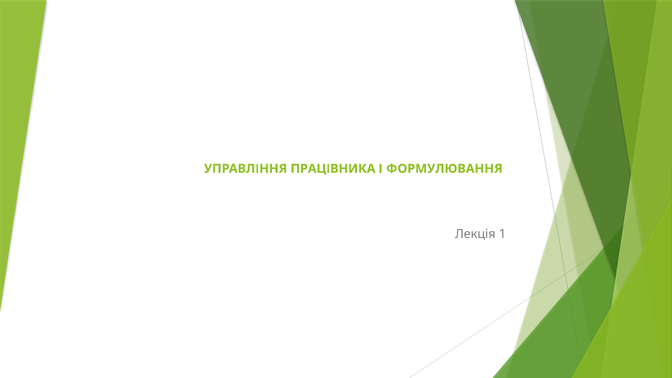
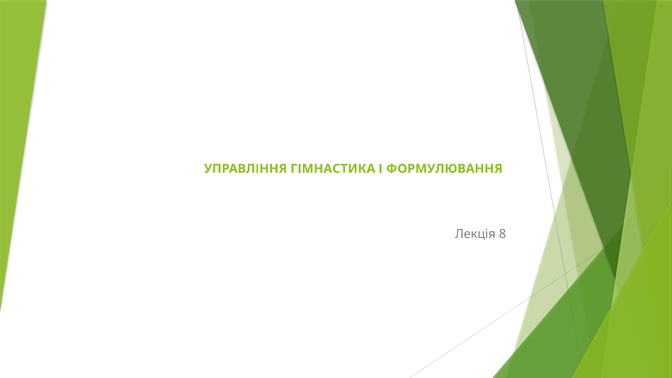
ПРАЦІВНИКА: ПРАЦІВНИКА -> ГІМНАСТИКА (333, 169)
1: 1 -> 8 (503, 234)
